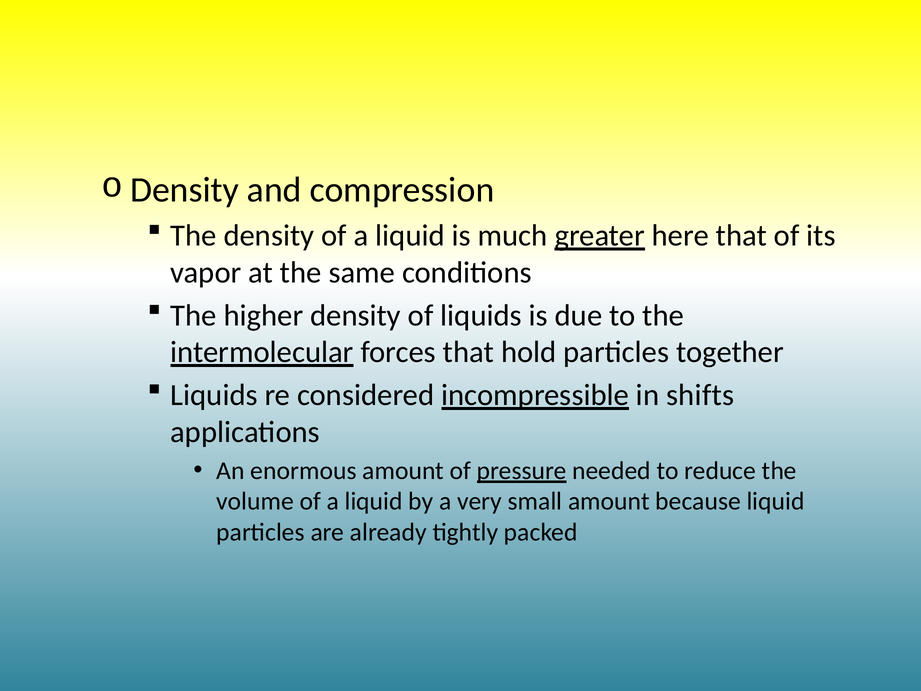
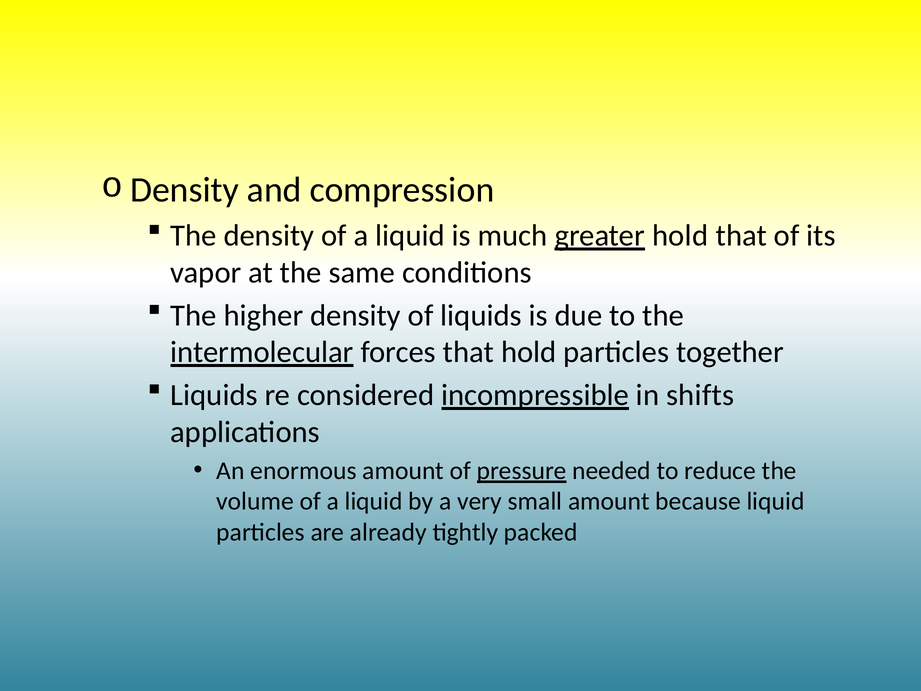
greater here: here -> hold (680, 235)
